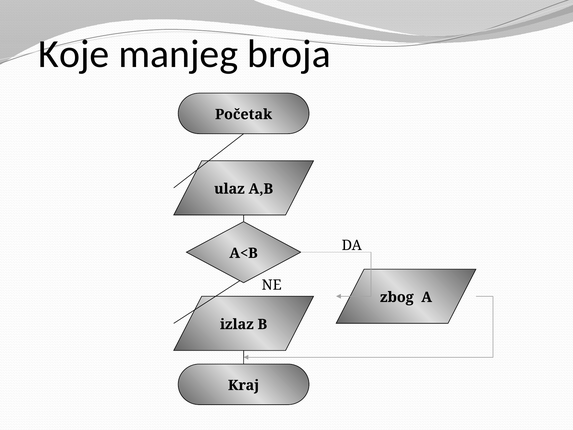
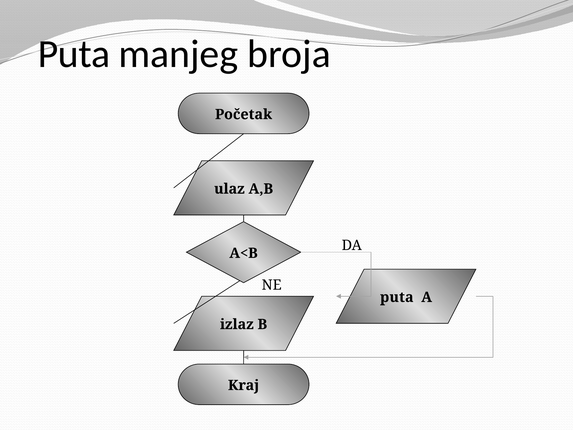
Koje: Koje -> Puta (74, 54)
zbog: zbog -> puta (397, 297)
